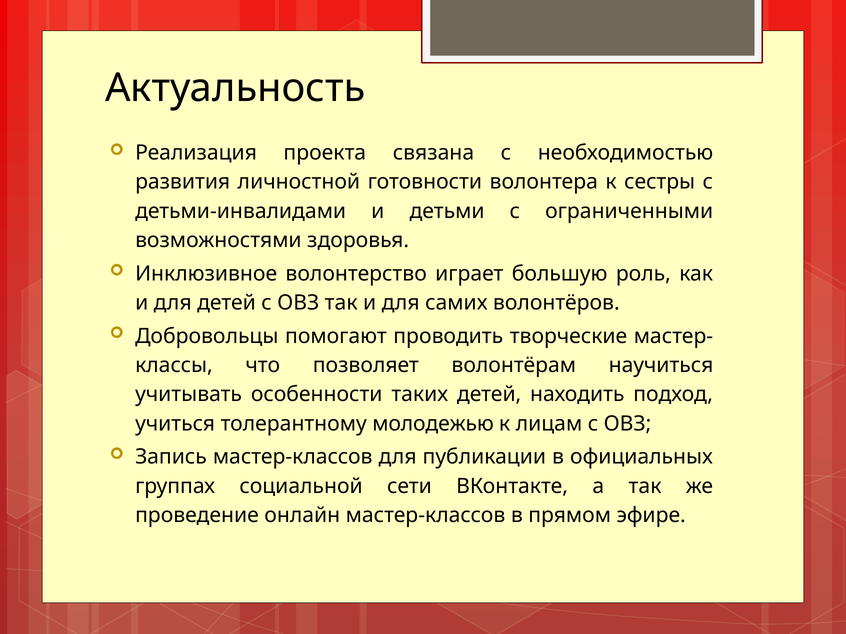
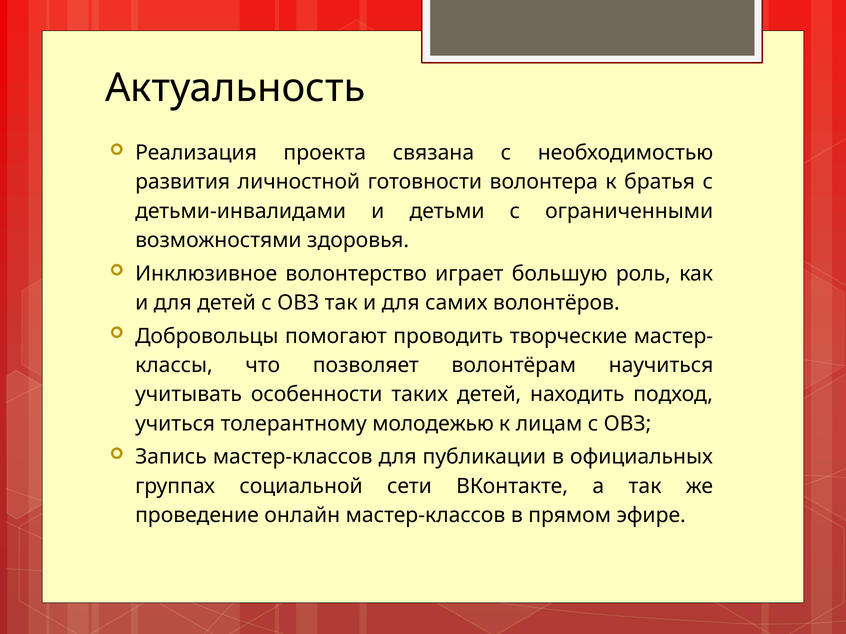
сестры: сестры -> братья (660, 182)
